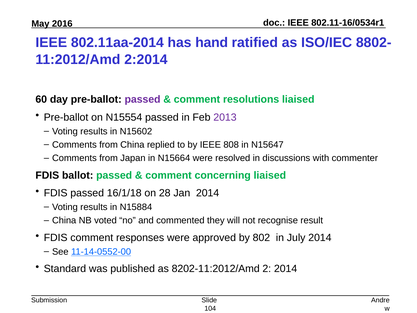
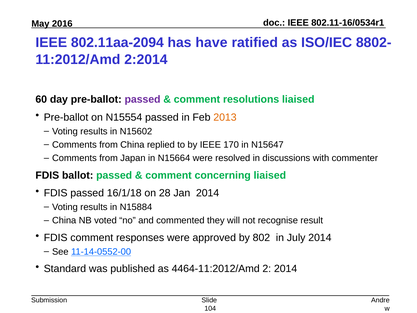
802.11aa-2014: 802.11aa-2014 -> 802.11aa-2094 (117, 43)
hand: hand -> have (211, 43)
2013 colour: purple -> orange (225, 117)
808: 808 -> 170 (231, 145)
8202-11:2012/Amd: 8202-11:2012/Amd -> 4464-11:2012/Amd (216, 269)
